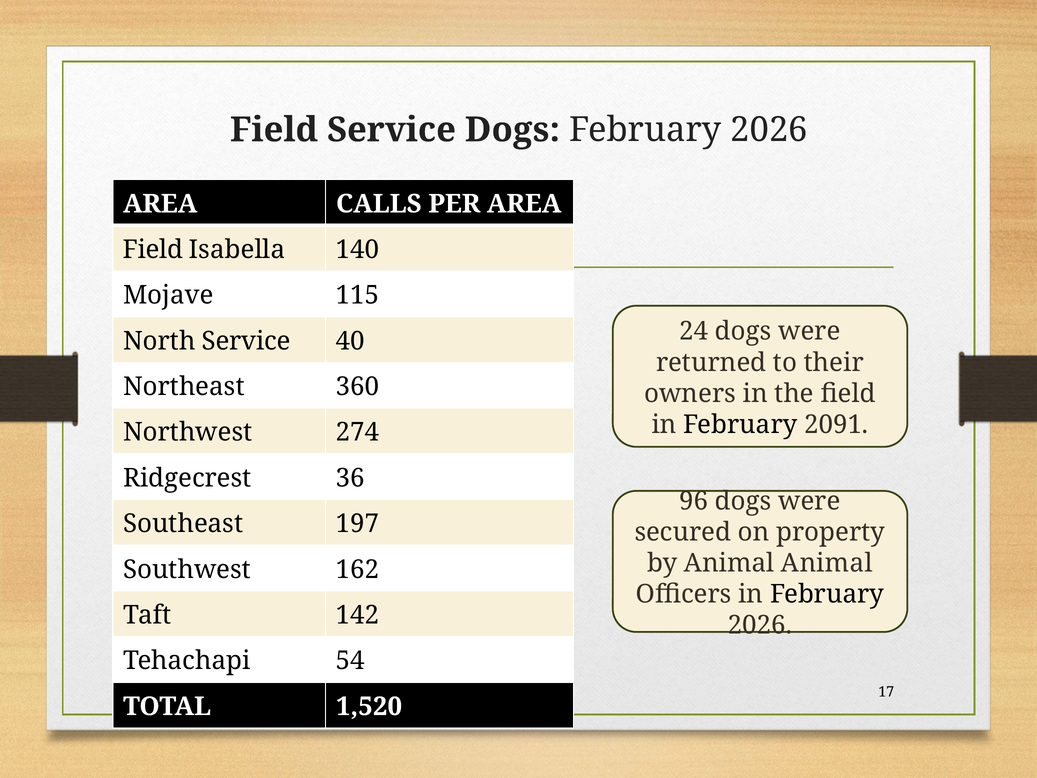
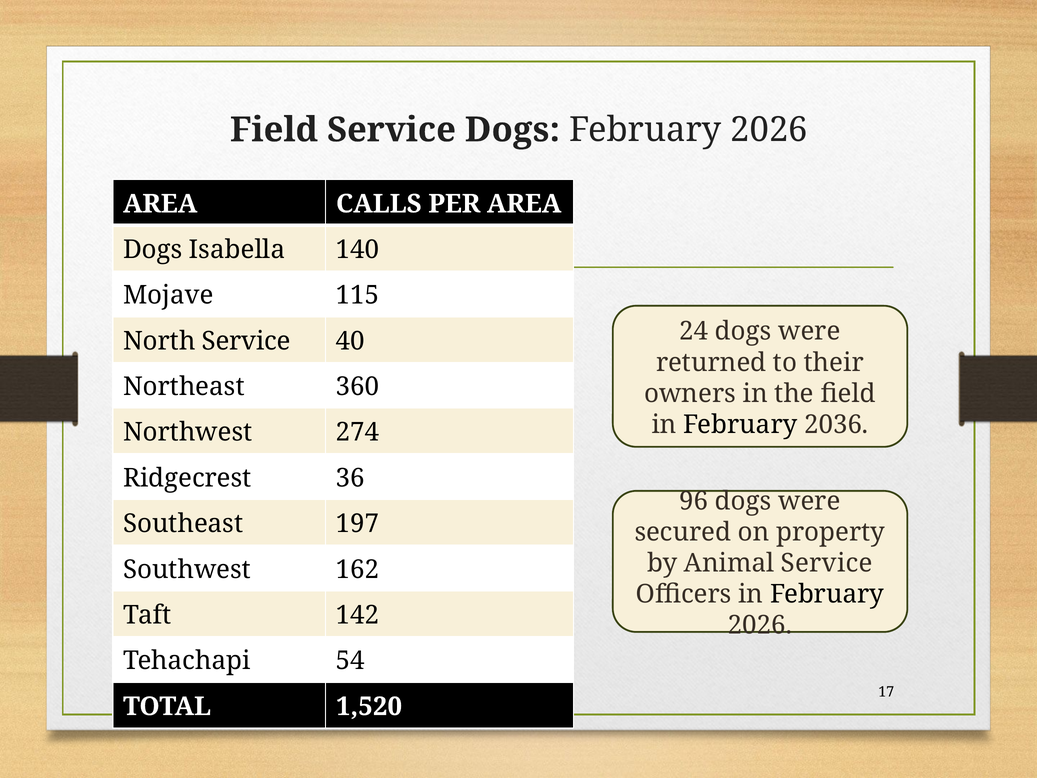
Field: Field -> Dogs (153, 249)
2091: 2091 -> 2036 (836, 425)
Animal Animal: Animal -> Service (827, 563)
